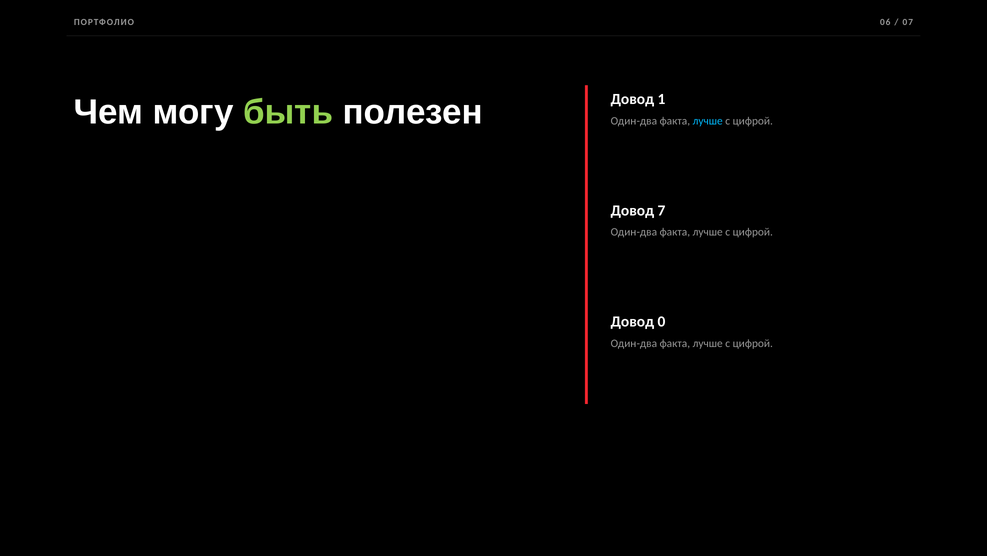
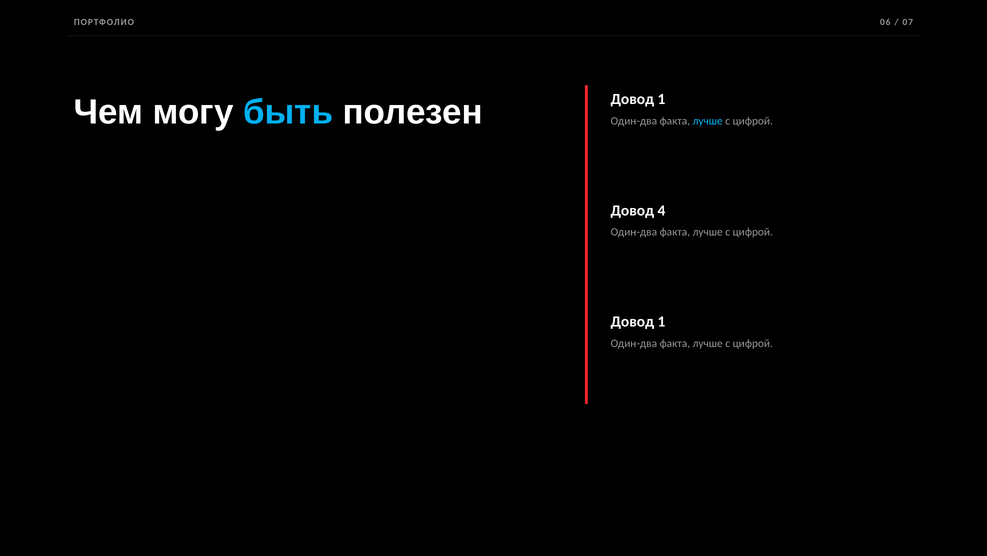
быть colour: light green -> light blue (288, 112)
7: 7 -> 4 (662, 210)
0: 0 -> 1 (662, 321)
